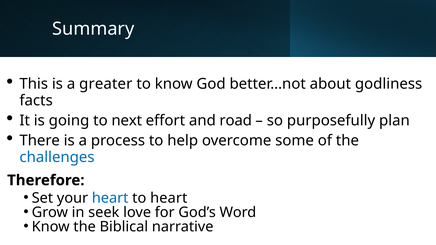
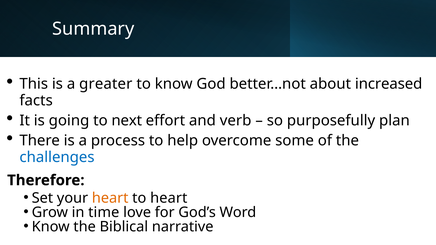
godliness: godliness -> increased (389, 84)
road: road -> verb (236, 121)
heart colour: blue -> orange (110, 198)
seek: seek -> time (104, 213)
